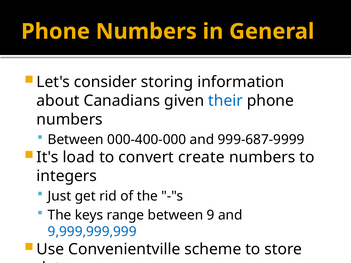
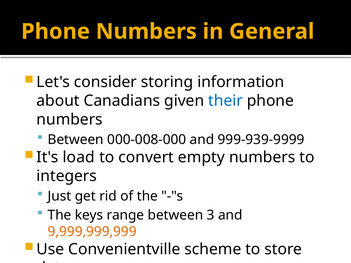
000-400-000: 000-400-000 -> 000-008-000 (147, 140)
999-687-9999: 999-687-9999 -> 999-939-9999 (261, 140)
create: create -> empty (201, 157)
9: 9 -> 3 (211, 215)
9,999,999,999 colour: blue -> orange (92, 232)
